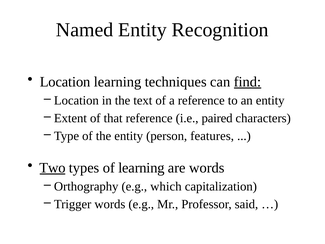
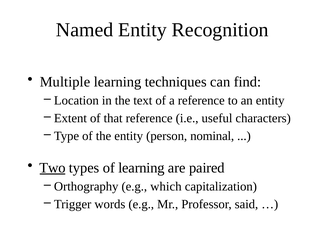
Location: Location -> Multiple (65, 82)
find underline: present -> none (248, 82)
paired: paired -> useful (217, 118)
features: features -> nominal (212, 136)
are words: words -> paired (207, 168)
